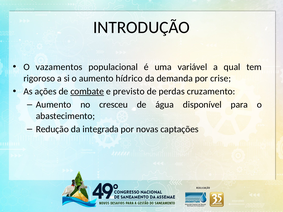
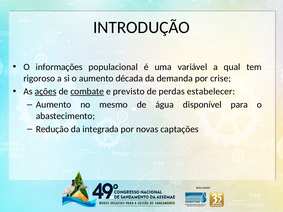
vazamentos: vazamentos -> informações (59, 67)
hídrico: hídrico -> década (129, 78)
ações underline: none -> present (46, 92)
cruzamento: cruzamento -> estabelecer (211, 92)
cresceu: cresceu -> mesmo (114, 105)
